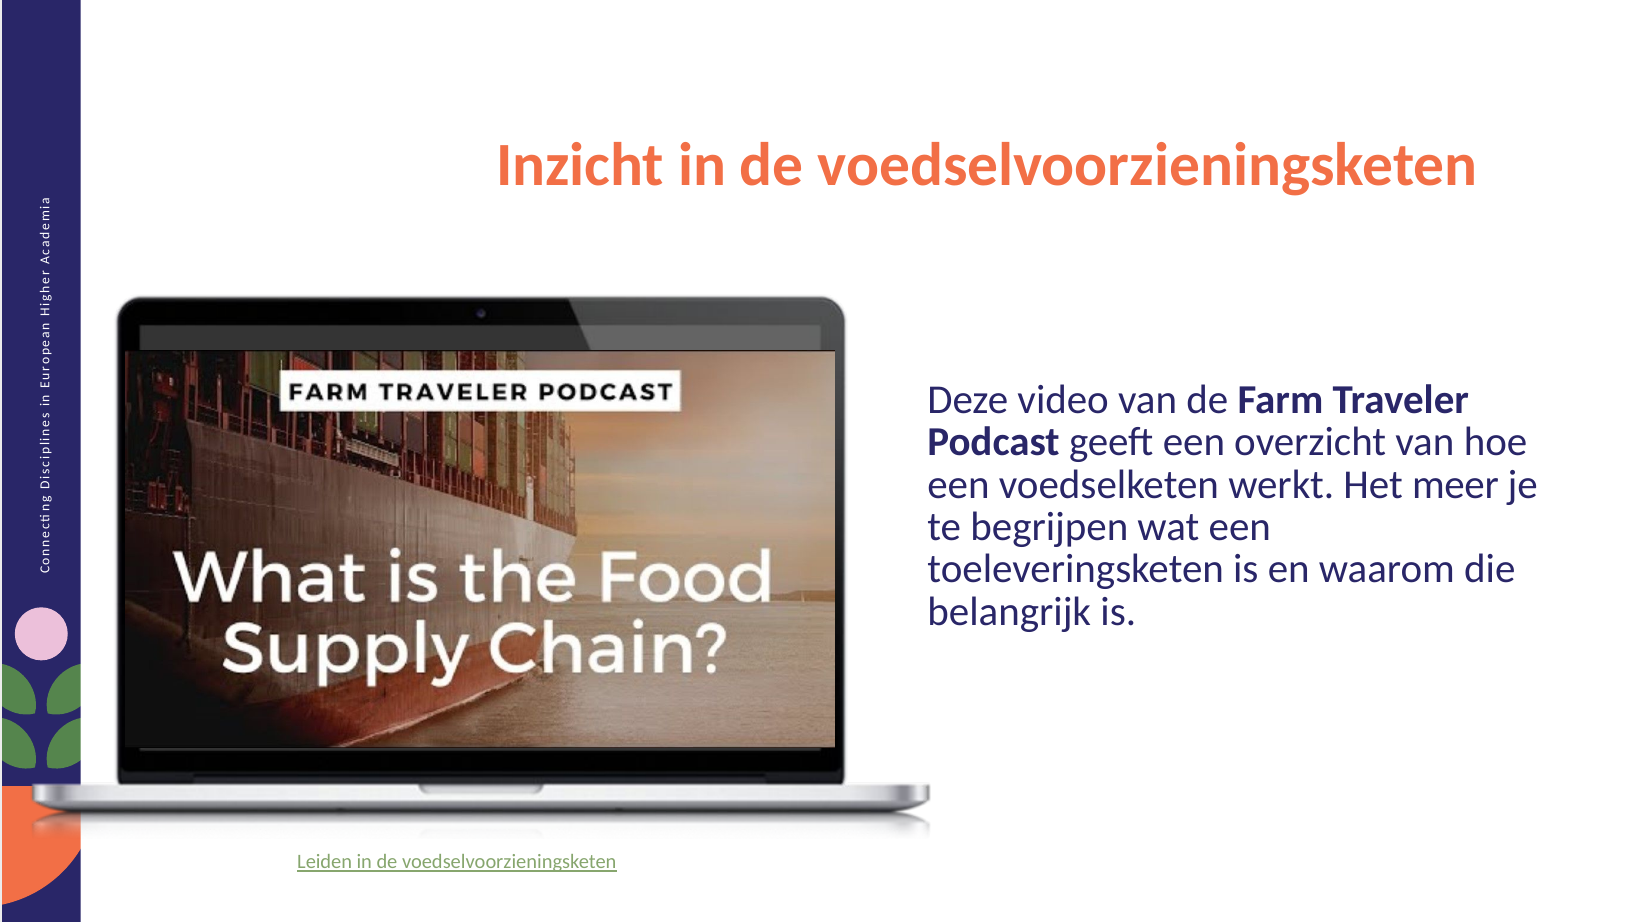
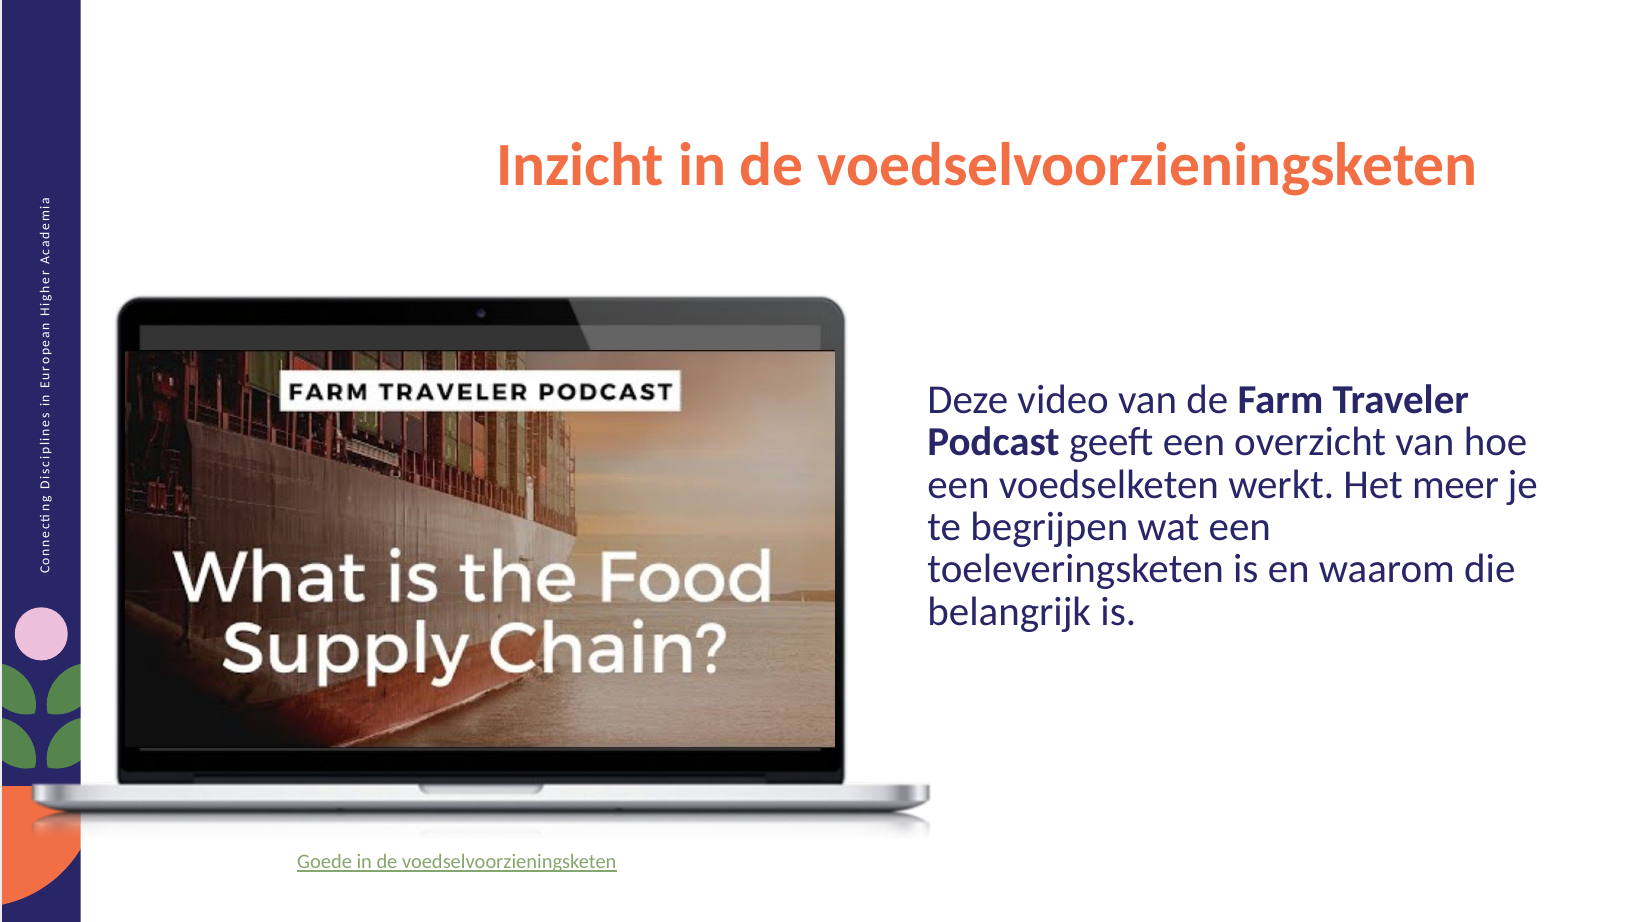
Leiden: Leiden -> Goede (325, 862)
